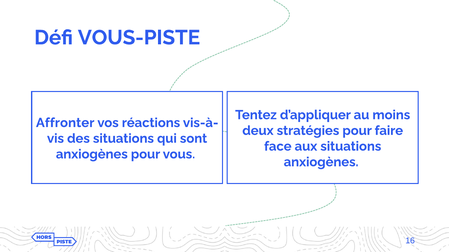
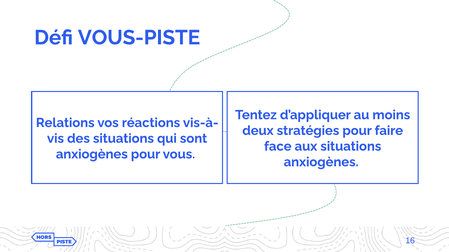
Affronter: Affronter -> Relations (65, 123)
